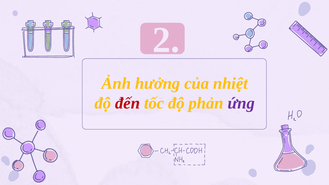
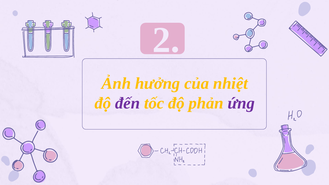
đến colour: red -> purple (128, 103)
